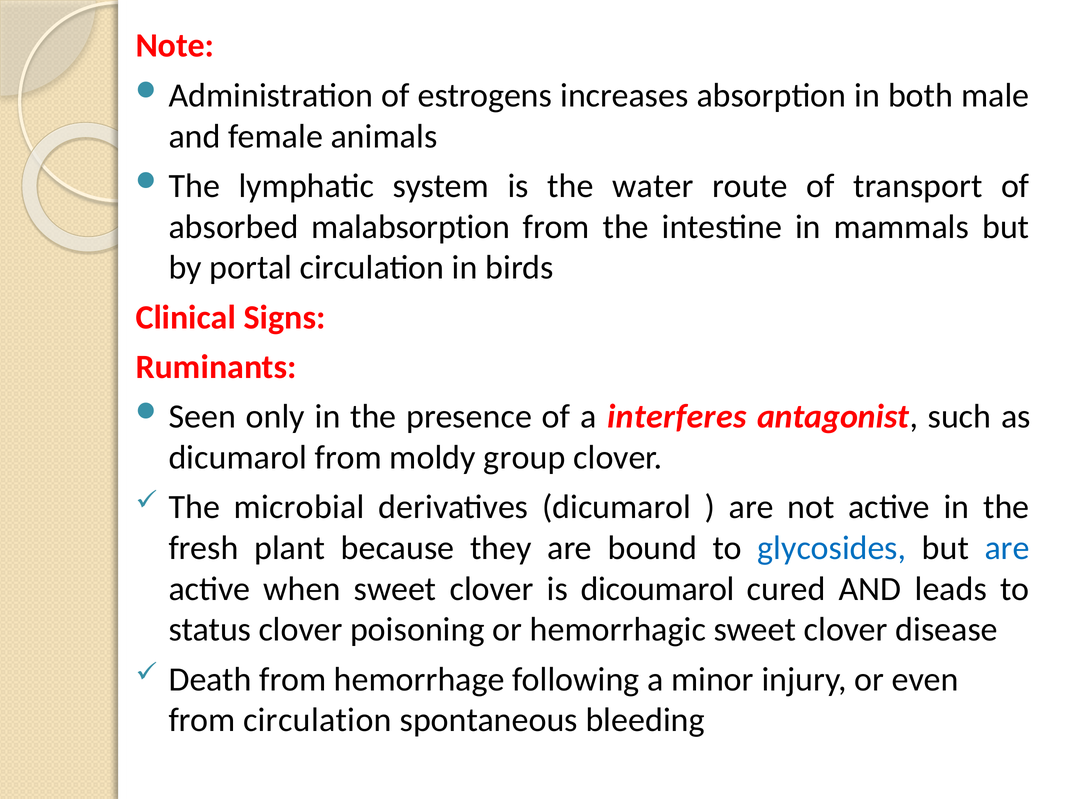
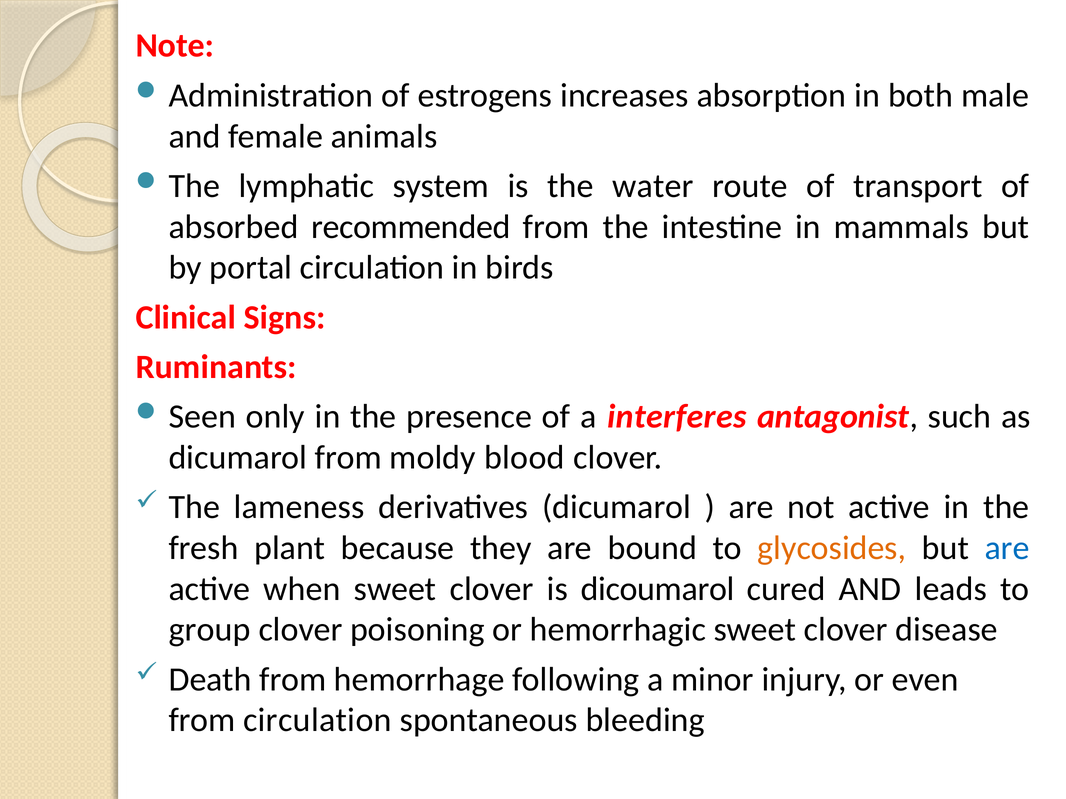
malabsorption: malabsorption -> recommended (411, 227)
group: group -> blood (524, 458)
microbial: microbial -> lameness (299, 508)
glycosides colour: blue -> orange (832, 548)
status: status -> group (210, 630)
